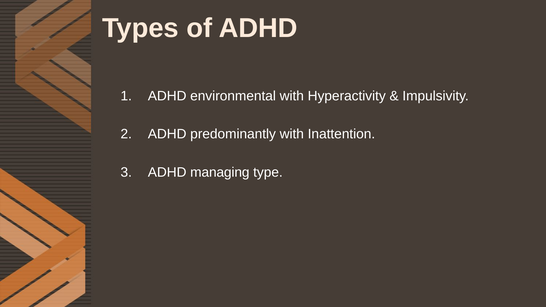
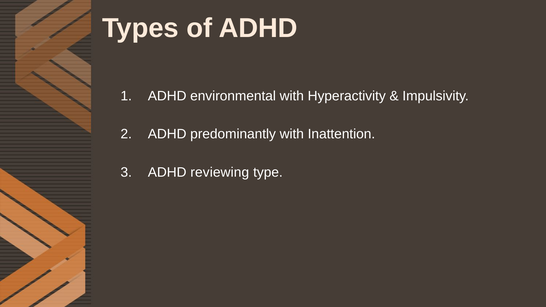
managing: managing -> reviewing (220, 172)
